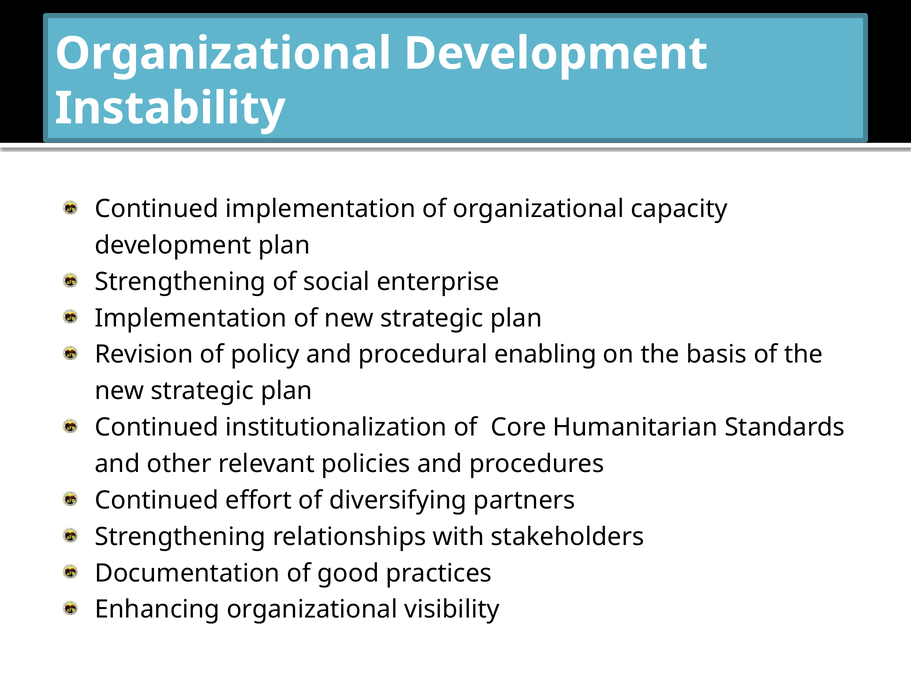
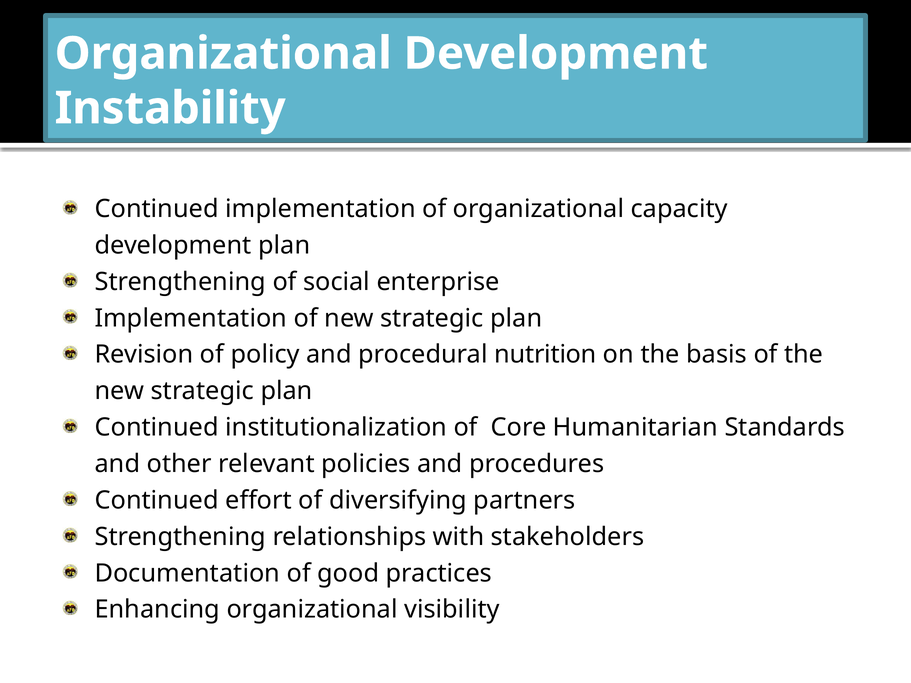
enabling: enabling -> nutrition (545, 355)
